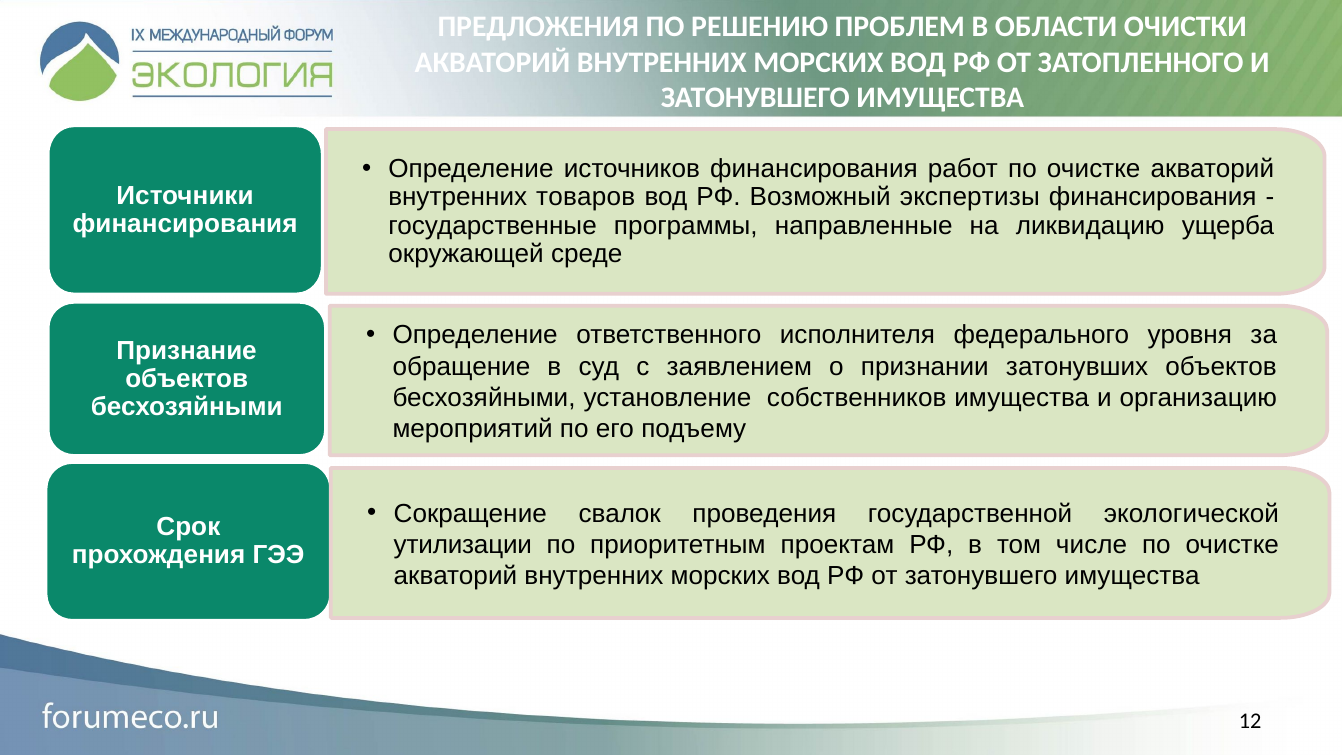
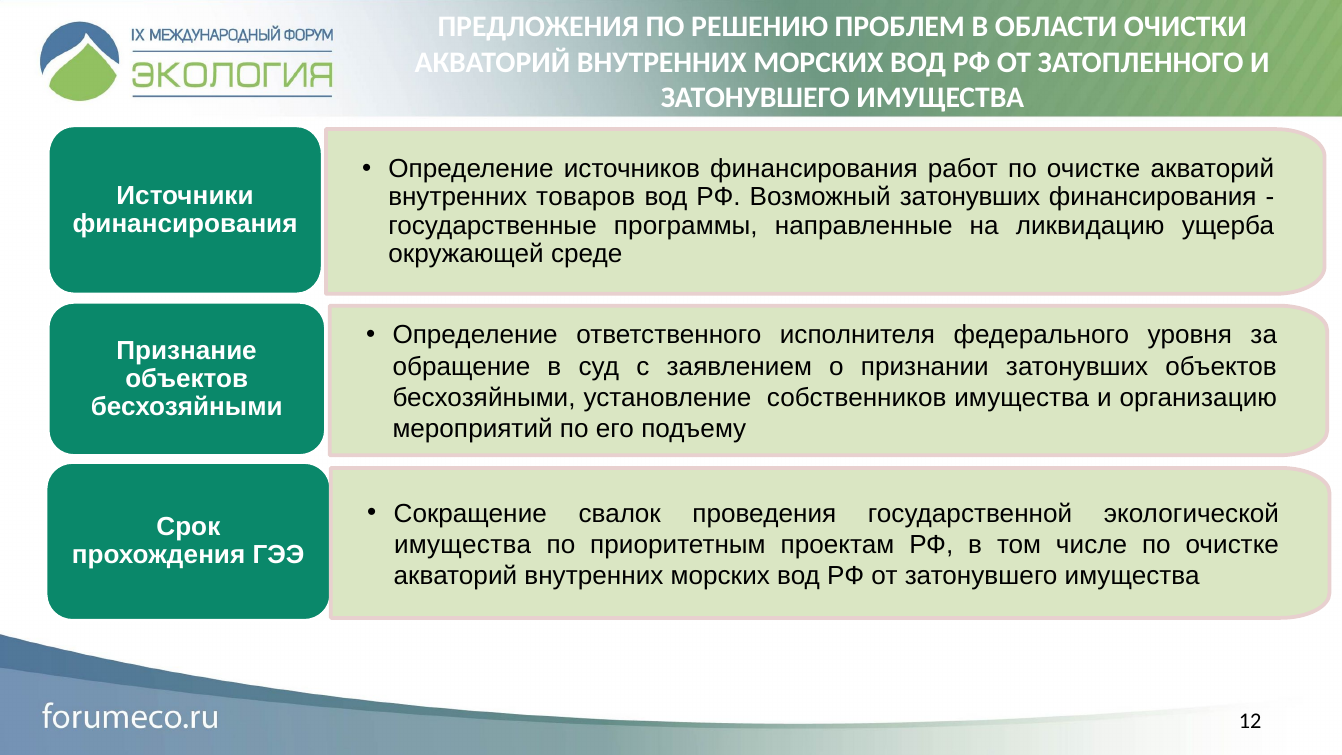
Возможный экспертизы: экспертизы -> затонувших (970, 197)
утилизации: утилизации -> имущества (463, 545)
